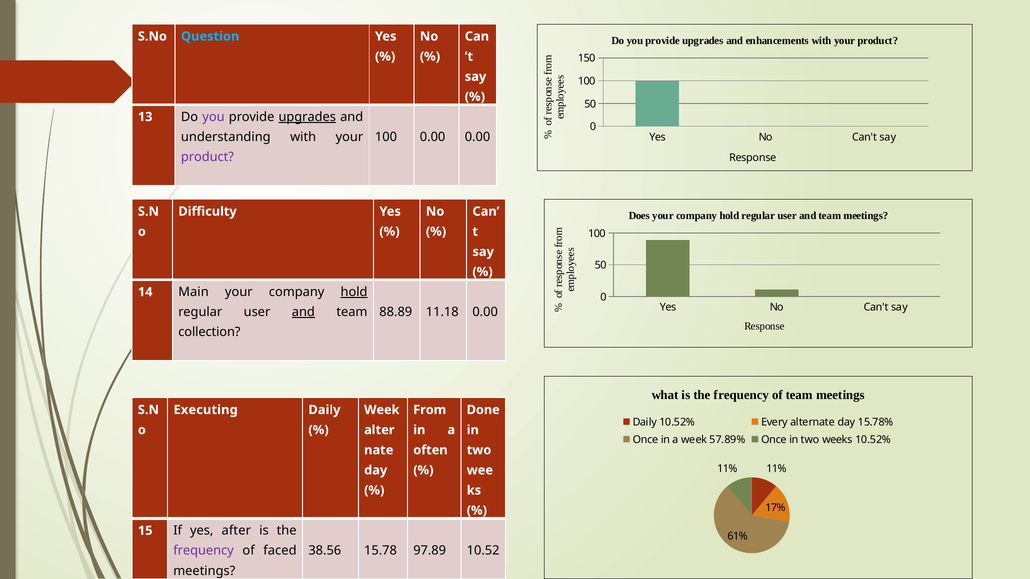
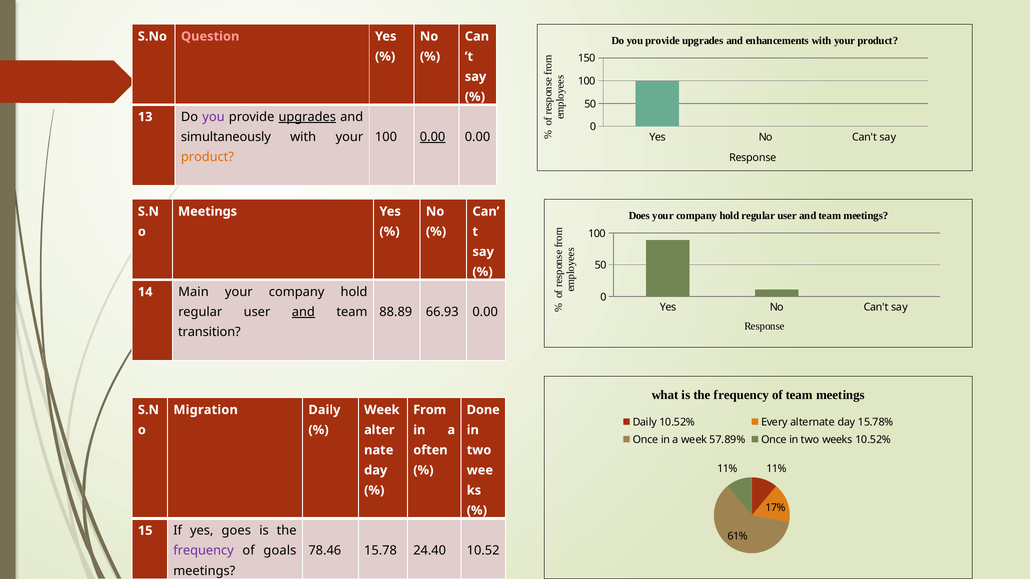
Question colour: light blue -> pink (210, 36)
understanding: understanding -> simultaneously (226, 137)
0.00 underline: none -> present (433, 137)
product colour: purple -> orange (207, 157)
Difficulty: Difficulty -> Meetings (208, 212)
hold underline: present -> none (354, 292)
11.18: 11.18 -> 66.93 (442, 312)
collection: collection -> transition (209, 332)
Executing: Executing -> Migration (206, 410)
after: after -> goes (236, 531)
faced: faced -> goals (280, 551)
38.56: 38.56 -> 78.46 (325, 551)
97.89: 97.89 -> 24.40 (430, 551)
